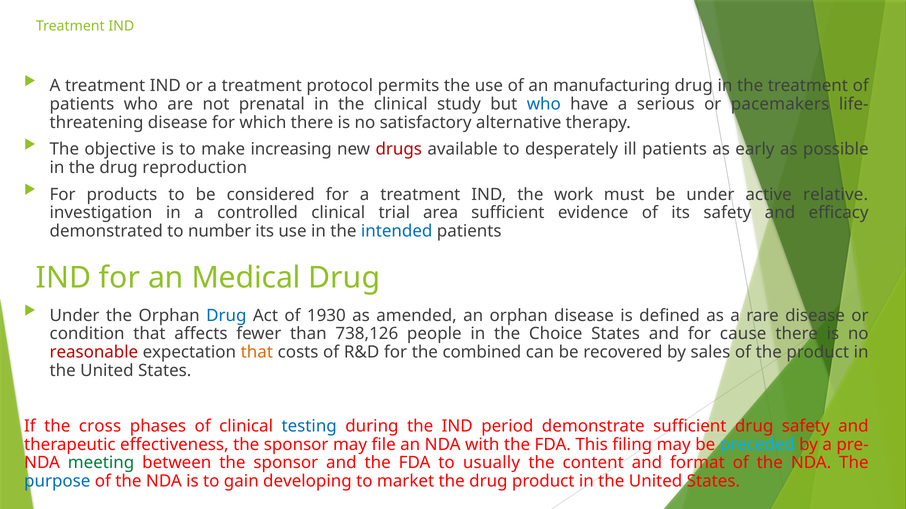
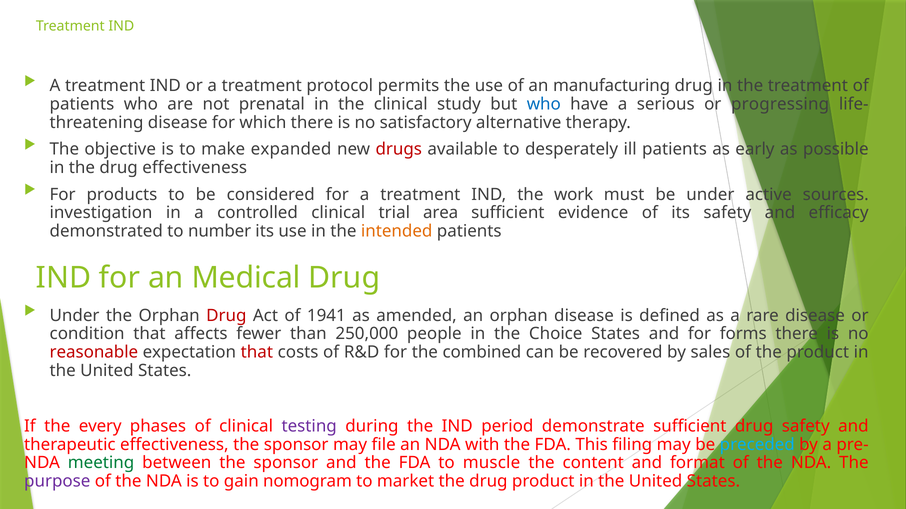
pacemakers: pacemakers -> progressing (780, 104)
increasing: increasing -> expanded (291, 149)
drug reproduction: reproduction -> effectiveness (195, 168)
relative: relative -> sources (836, 195)
intended colour: blue -> orange (397, 231)
Drug colour: blue -> red (226, 316)
1930: 1930 -> 1941 (326, 316)
738,126: 738,126 -> 250,000 (367, 334)
cause: cause -> forms (743, 334)
that colour: orange -> red (257, 353)
cross: cross -> every (100, 427)
testing colour: blue -> purple (309, 427)
usually: usually -> muscle (491, 463)
purpose colour: blue -> purple (57, 482)
developing: developing -> nomogram (308, 482)
